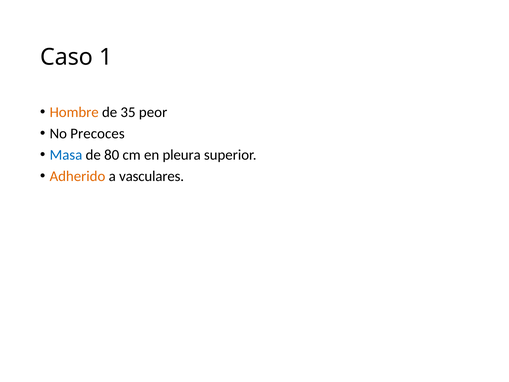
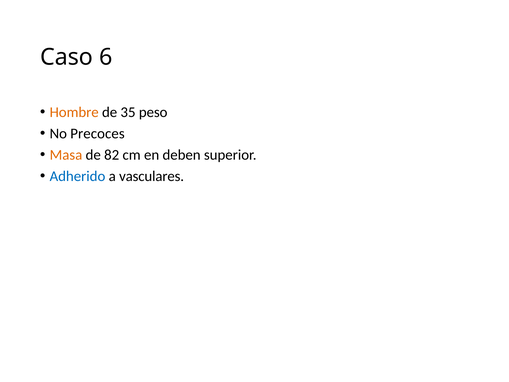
1: 1 -> 6 (106, 57)
peor: peor -> peso (153, 112)
Masa colour: blue -> orange (66, 155)
80: 80 -> 82 (112, 155)
pleura: pleura -> deben (182, 155)
Adherido colour: orange -> blue (77, 176)
